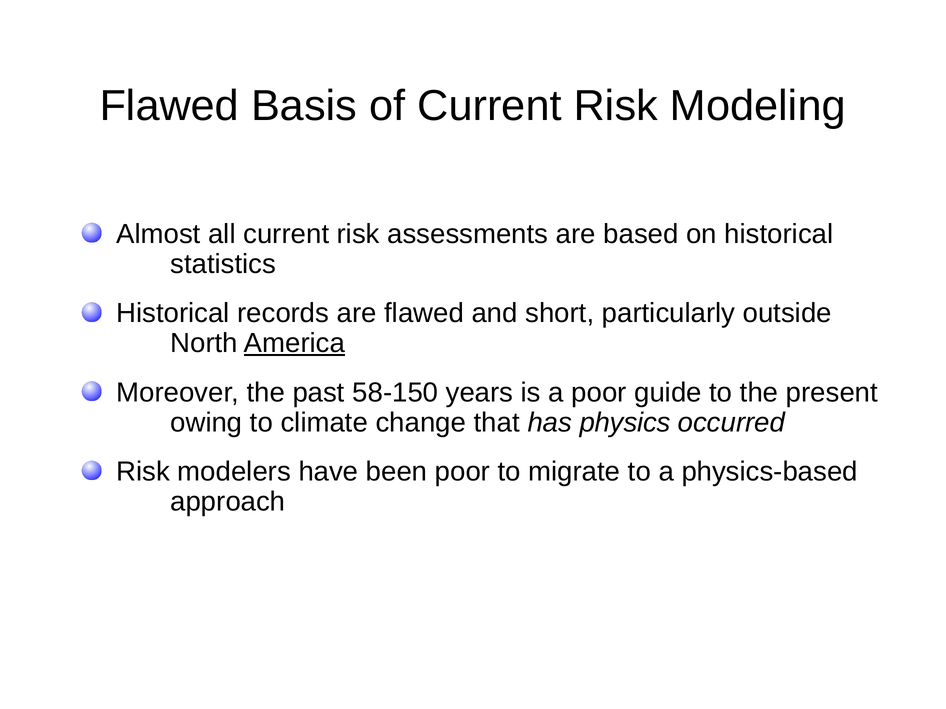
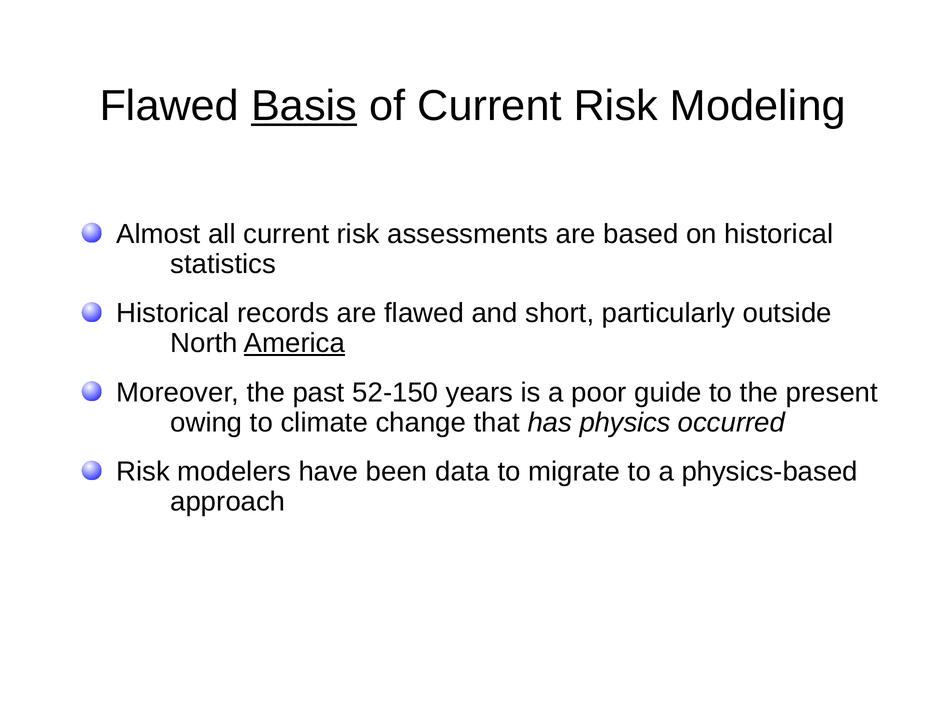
Basis underline: none -> present (304, 106)
58-150: 58-150 -> 52-150 (395, 393)
been poor: poor -> data (462, 472)
